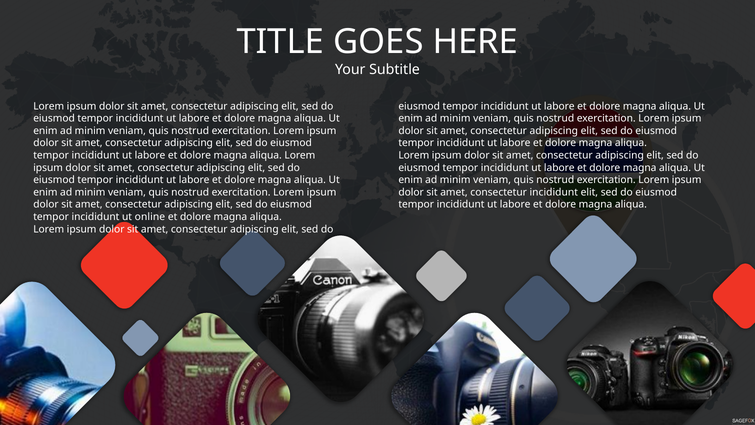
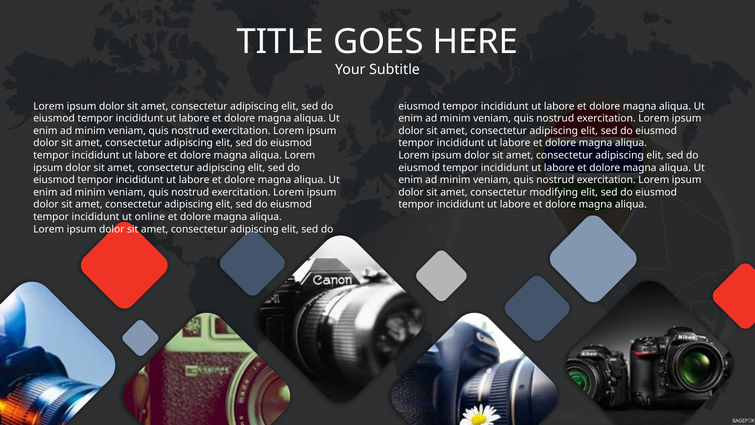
consectetur incididunt: incididunt -> modifying (554, 192)
